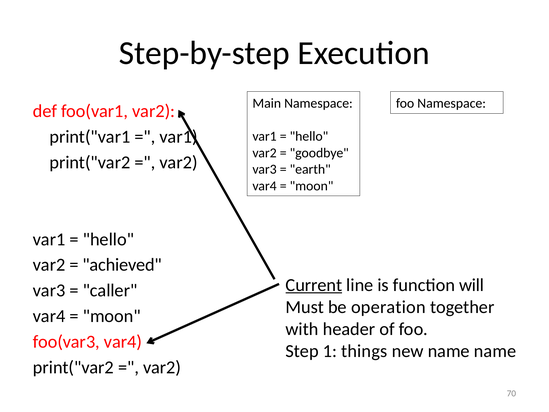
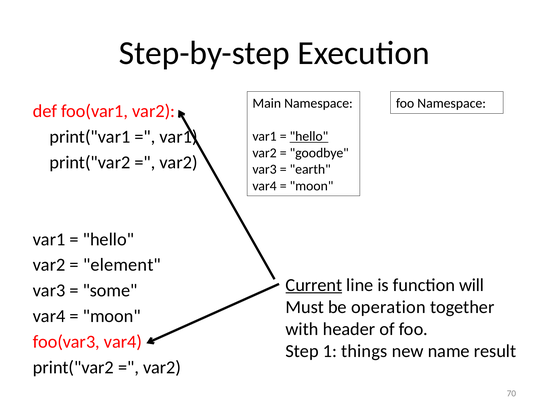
hello underline: none -> present (309, 136)
achieved: achieved -> element (122, 265)
caller: caller -> some (110, 290)
name name: name -> result (495, 351)
